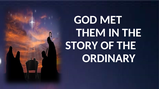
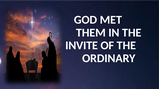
STORY: STORY -> INVITE (82, 46)
